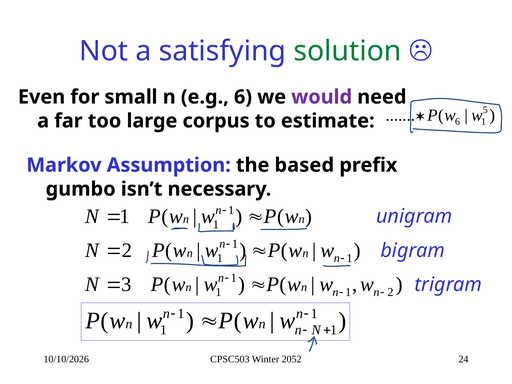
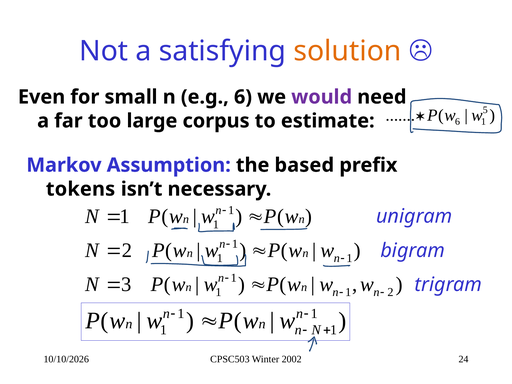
solution colour: green -> orange (347, 51)
gumbo: gumbo -> tokens (81, 189)
2052: 2052 -> 2002 (292, 359)
